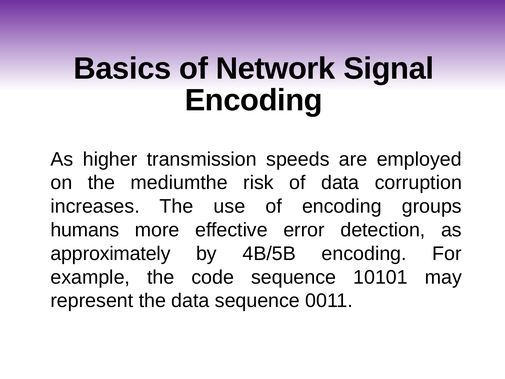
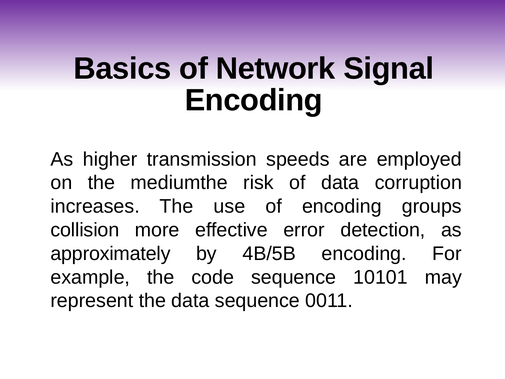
humans: humans -> collision (85, 230)
